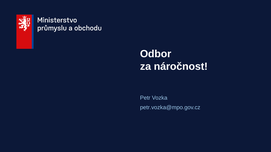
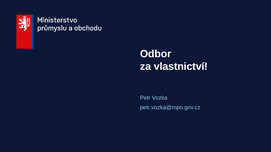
náročnost: náročnost -> vlastnictví (181, 67)
